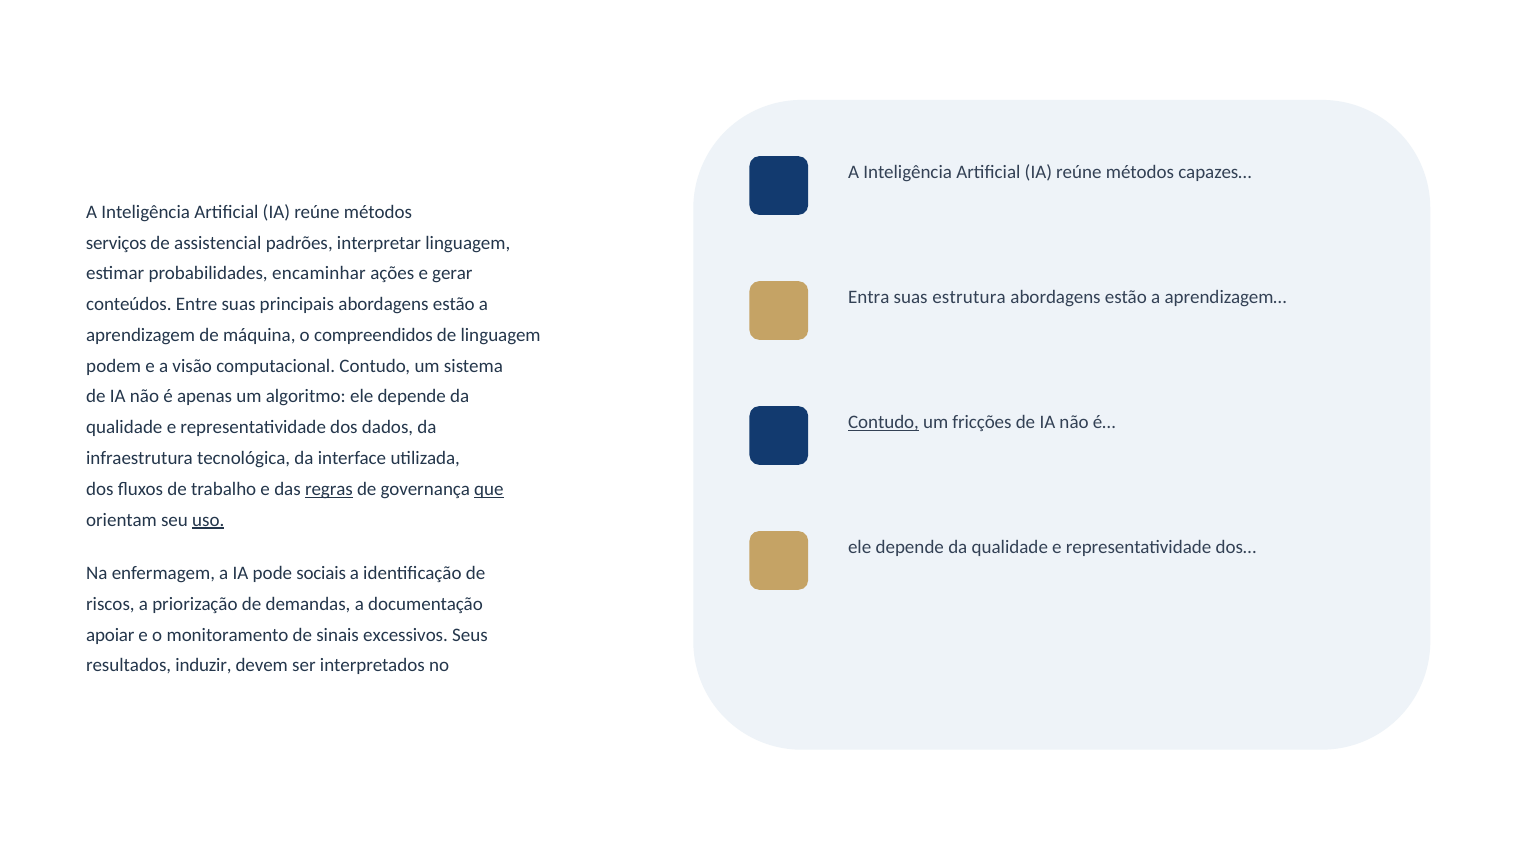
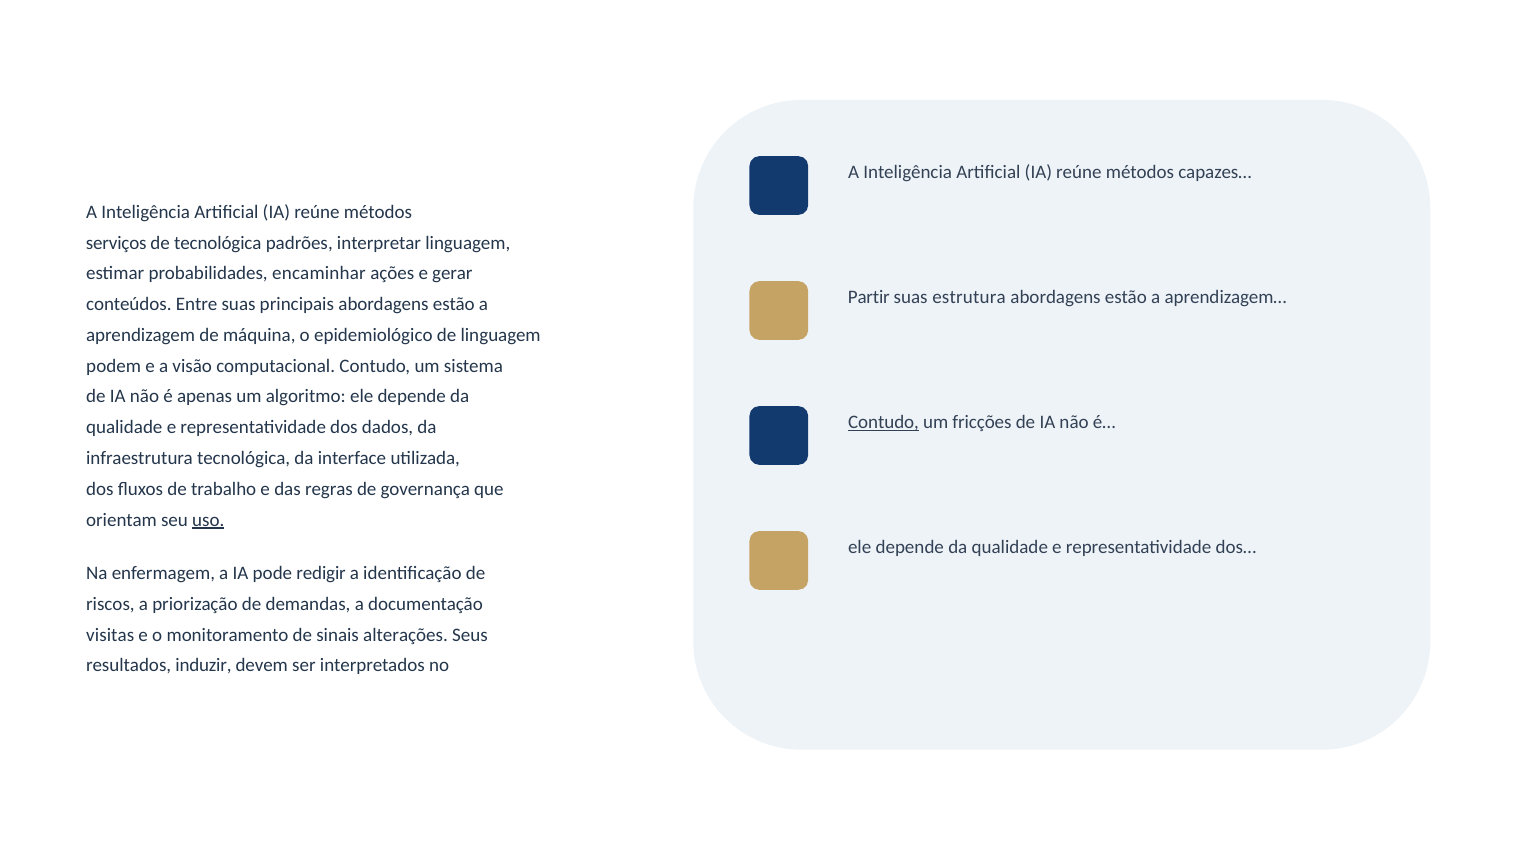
de assistencial: assistencial -> tecnológica (218, 243)
Entra: Entra -> Partir (869, 297)
compreendidos: compreendidos -> epidemiológico (373, 335)
regras underline: present -> none (329, 489)
que underline: present -> none (489, 489)
sociais: sociais -> redigir (321, 573)
apoiar: apoiar -> visitas (110, 635)
excessivos: excessivos -> alterações (406, 635)
